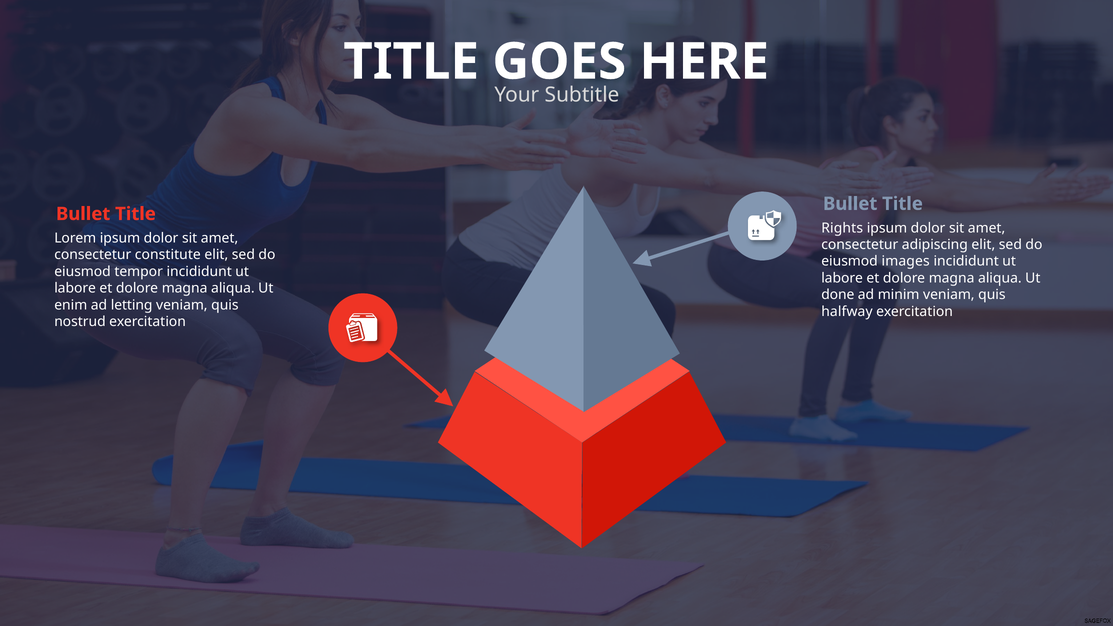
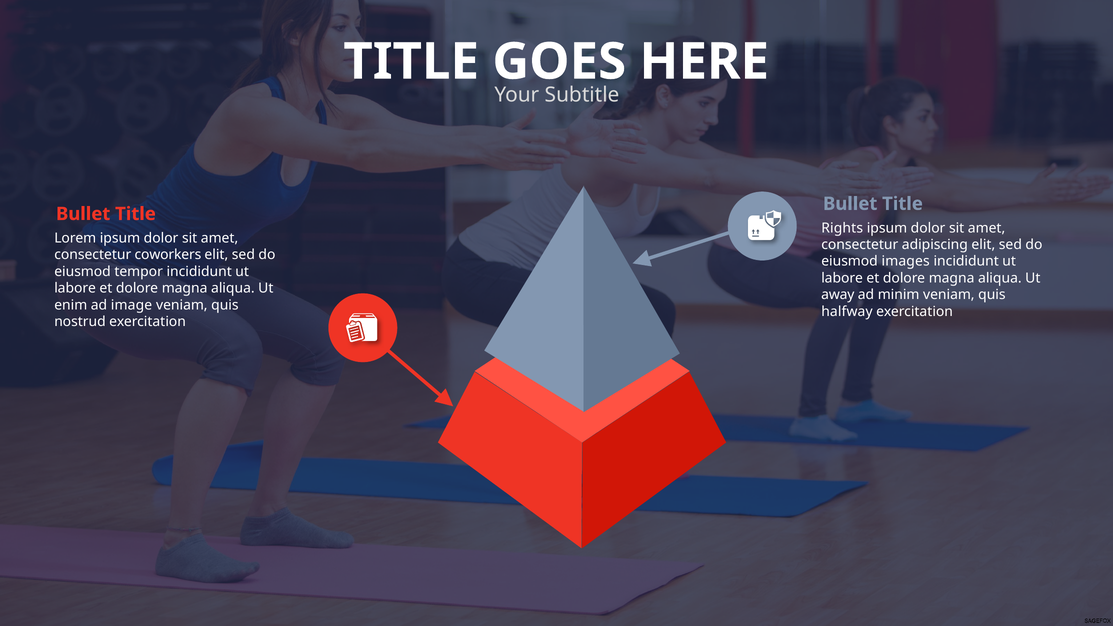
constitute: constitute -> coworkers (168, 255)
done: done -> away (838, 295)
letting: letting -> image (132, 305)
